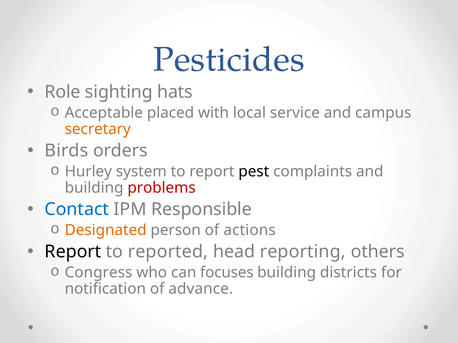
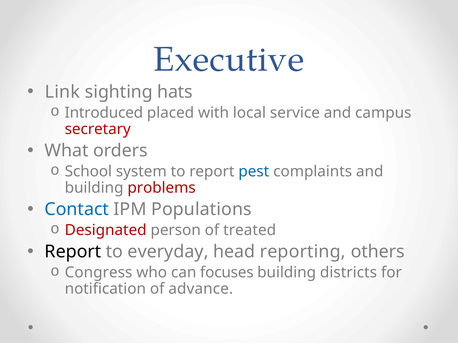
Pesticides: Pesticides -> Executive (229, 60)
Role: Role -> Link (62, 92)
Acceptable: Acceptable -> Introduced (104, 113)
secretary colour: orange -> red (98, 129)
Birds: Birds -> What (67, 151)
Hurley: Hurley -> School (88, 172)
pest colour: black -> blue (254, 172)
Responsible: Responsible -> Populations (201, 210)
Designated colour: orange -> red (106, 231)
actions: actions -> treated (250, 231)
reported: reported -> everyday (168, 252)
